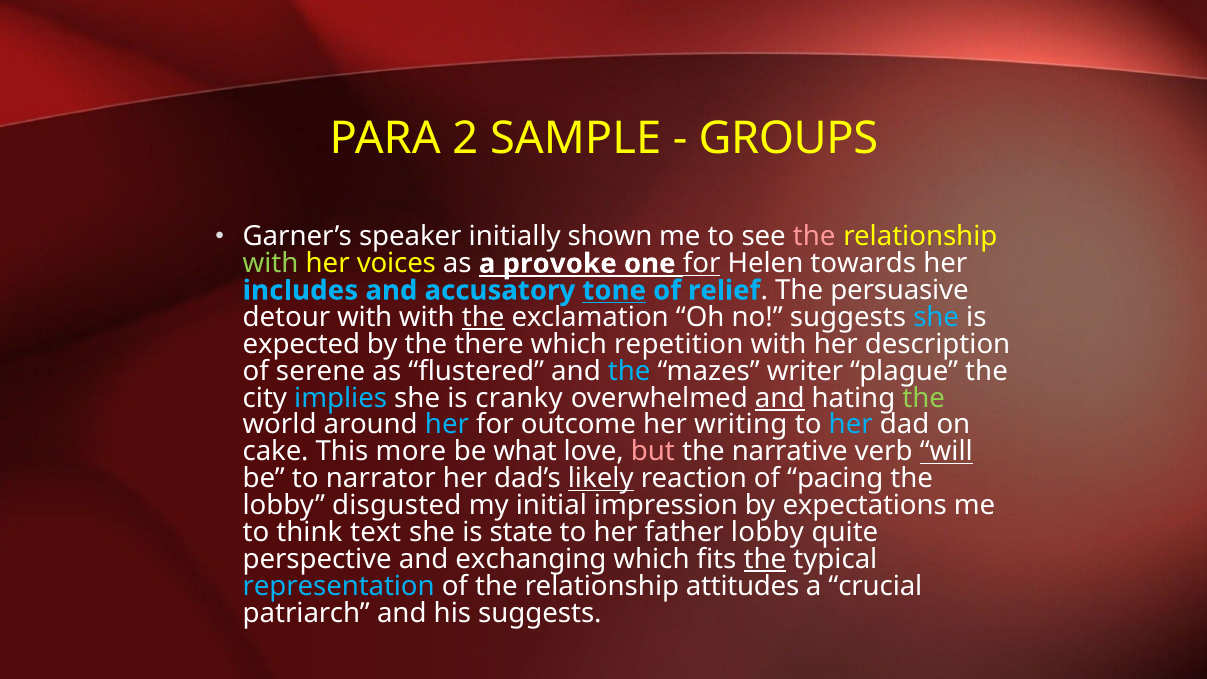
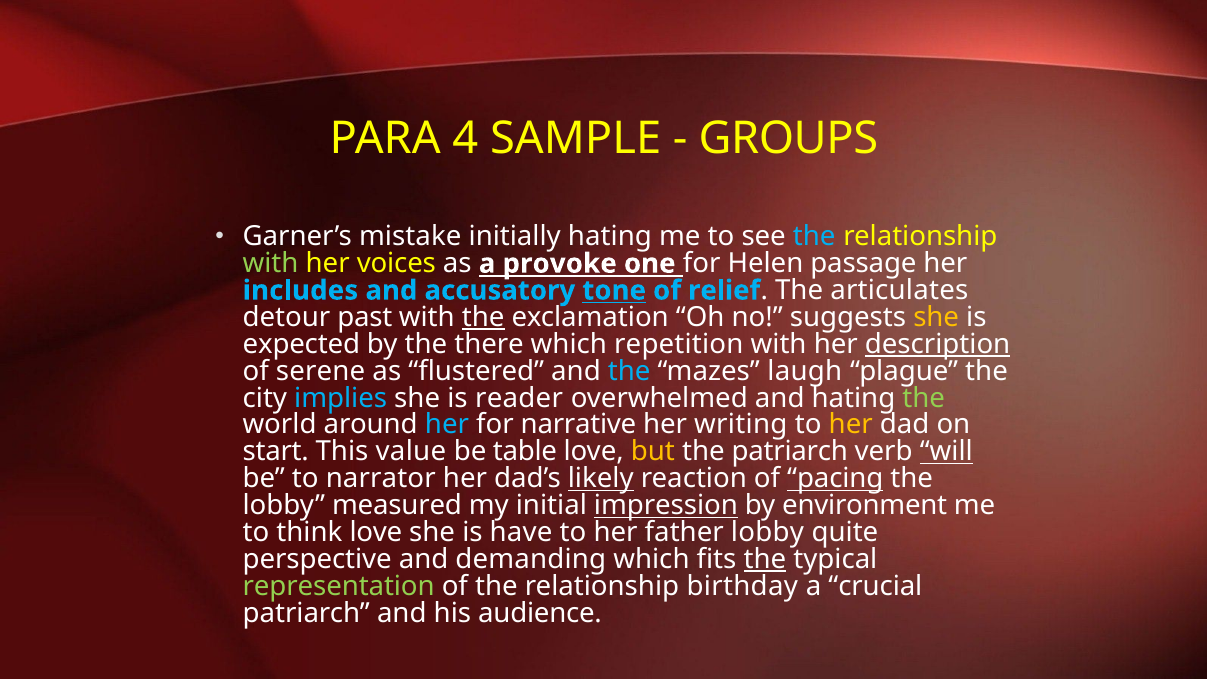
2: 2 -> 4 (465, 139)
speaker: speaker -> mistake (410, 237)
initially shown: shown -> hating (610, 237)
the colour: pink -> light blue (814, 237)
for underline: present -> none (702, 264)
towards: towards -> passage (863, 264)
persuasive: persuasive -> articulates (899, 290)
detour with: with -> past (365, 317)
she colour: light blue -> yellow (936, 317)
description underline: none -> present (938, 344)
writer: writer -> laugh (805, 371)
cranky: cranky -> reader (519, 398)
and underline: present -> none (780, 398)
outcome: outcome -> narrative (579, 425)
her colour: light blue -> yellow (851, 425)
cake: cake -> start (276, 452)
more: more -> value (411, 452)
what: what -> table (525, 452)
but colour: pink -> yellow (653, 452)
the narrative: narrative -> patriarch (790, 452)
pacing underline: none -> present (835, 479)
disgusted: disgusted -> measured (397, 506)
impression underline: none -> present (666, 506)
expectations: expectations -> environment (865, 506)
think text: text -> love (376, 532)
state: state -> have (521, 532)
exchanging: exchanging -> demanding (531, 559)
representation colour: light blue -> light green (339, 586)
attitudes: attitudes -> birthday (742, 586)
his suggests: suggests -> audience (540, 613)
